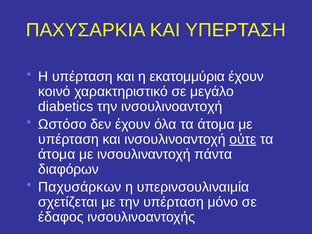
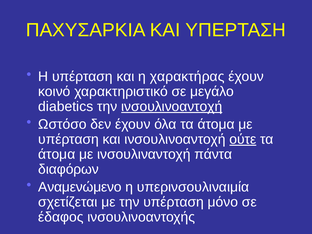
εκατομμύρια: εκατομμύρια -> χαρακτήρας (187, 77)
ινσουλινοαντοχή underline: none -> present (172, 107)
Παχυσάρκων: Παχυσάρκων -> Αναμενώμενο (80, 187)
